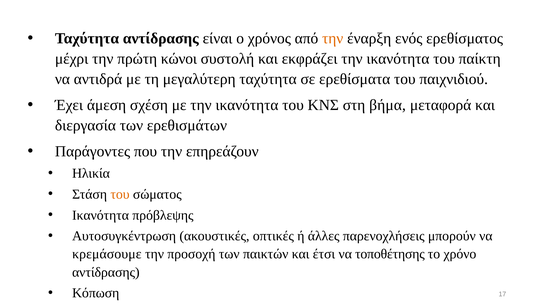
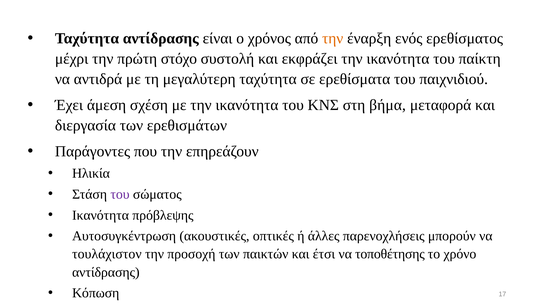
κώνοι: κώνοι -> στόχο (179, 59)
του colour: orange -> purple (120, 194)
κρεμάσουμε: κρεμάσουμε -> τουλάχιστον (107, 254)
